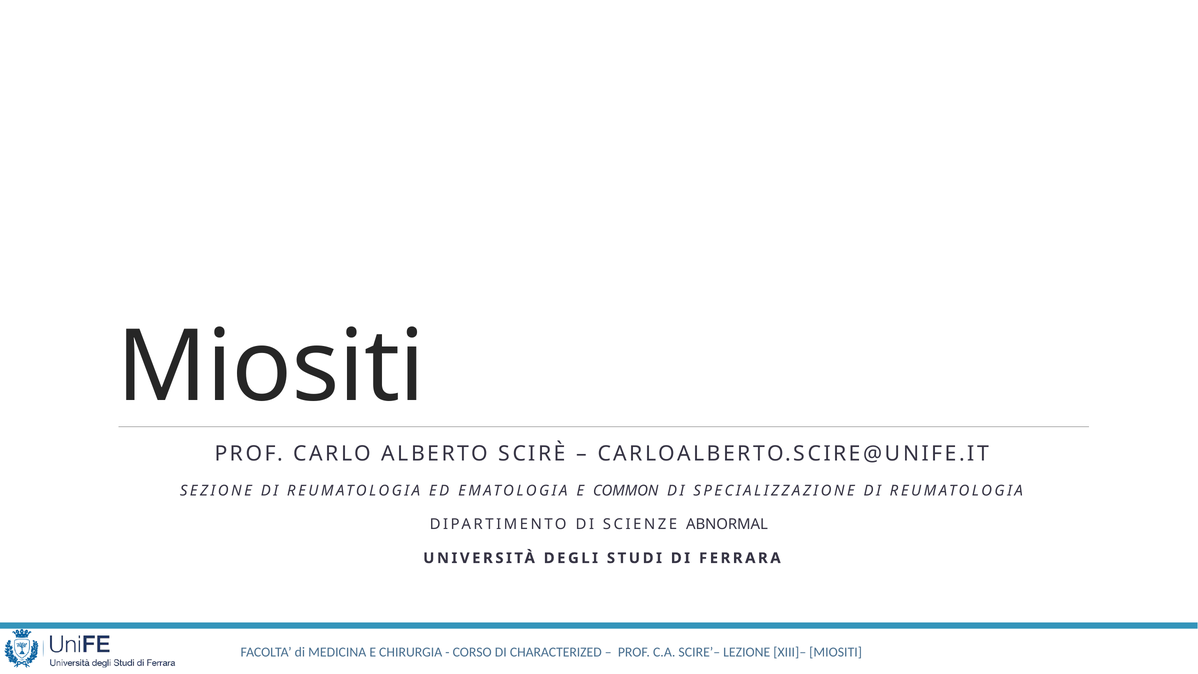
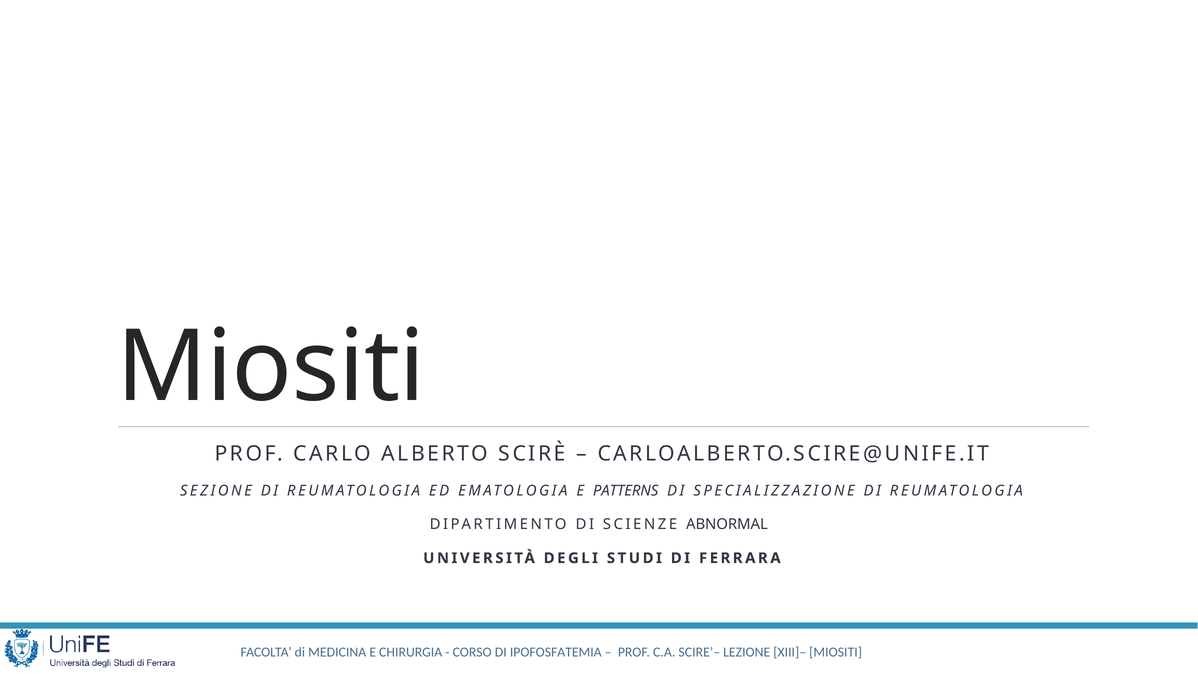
COMMON: COMMON -> PATTERNS (626, 491)
CHARACTERIZED: CHARACTERIZED -> IPOFOSFATEMIA (556, 652)
